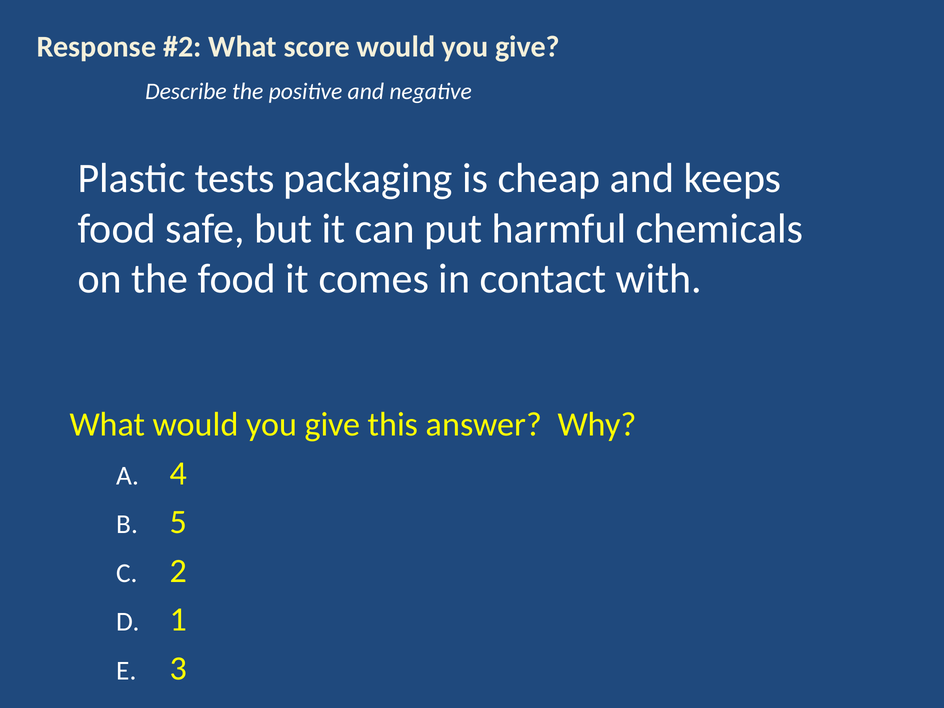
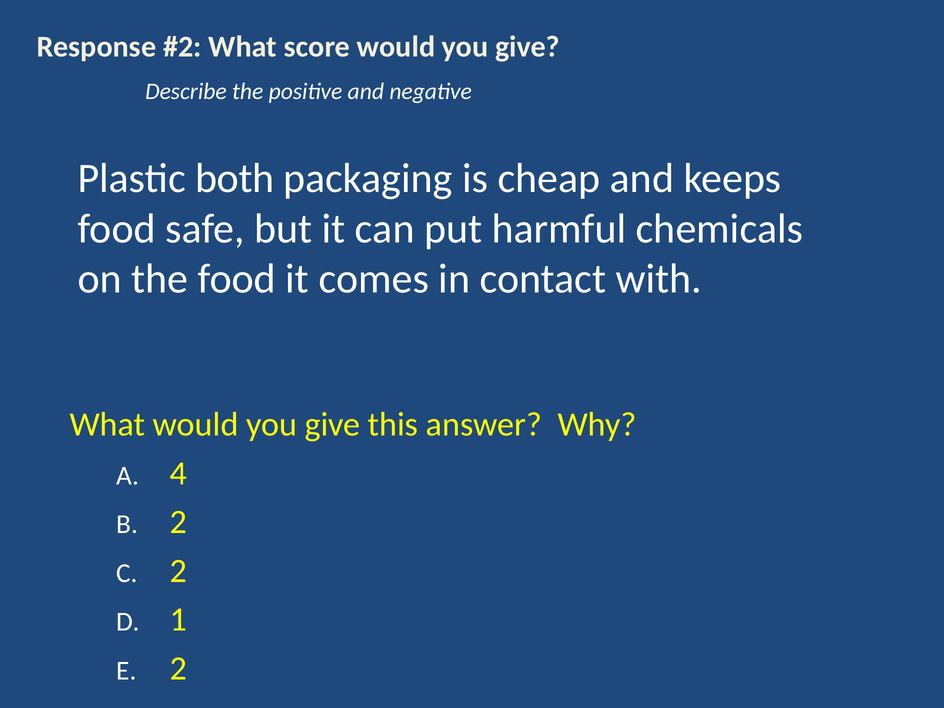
tests: tests -> both (235, 178)
5: 5 -> 2 (178, 522)
3: 3 -> 2 (178, 669)
